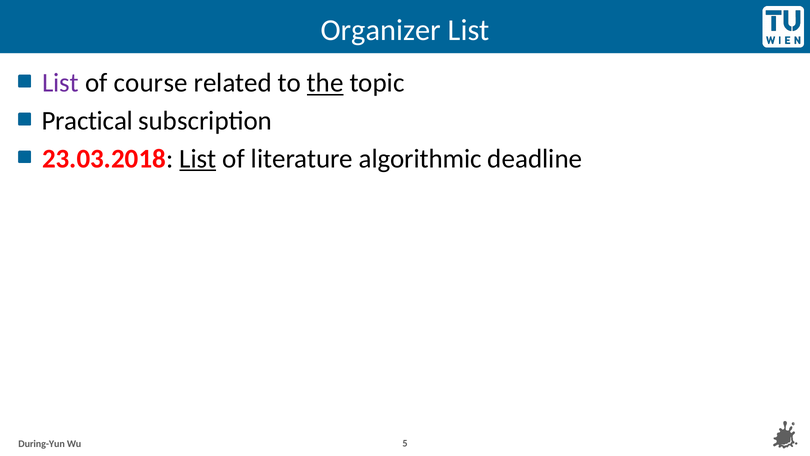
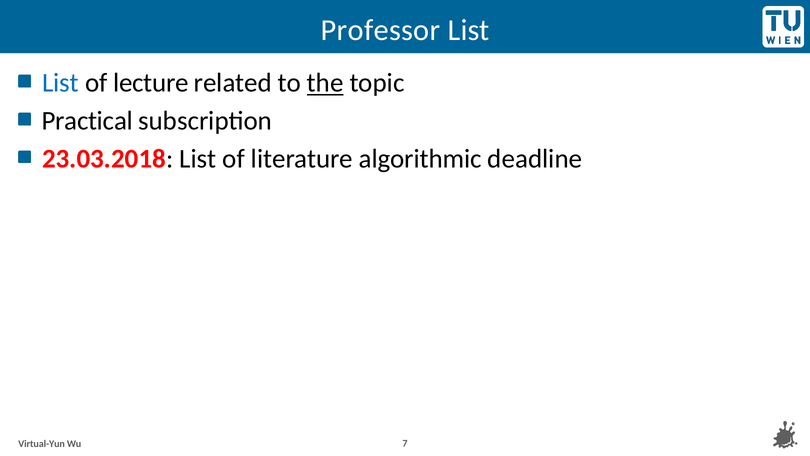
Organizer: Organizer -> Professor (381, 30)
List colour: purple -> blue (61, 83)
course: course -> lecture (151, 83)
List underline: present -> none (198, 158)
During-Yun: During-Yun -> Virtual-Yun (42, 443)
5: 5 -> 7 (405, 443)
